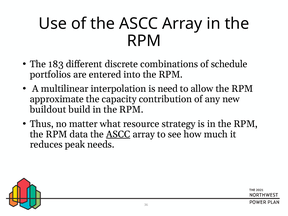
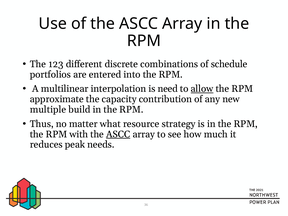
183: 183 -> 123 (56, 64)
allow underline: none -> present (202, 89)
buildout: buildout -> multiple (48, 110)
data: data -> with (79, 134)
